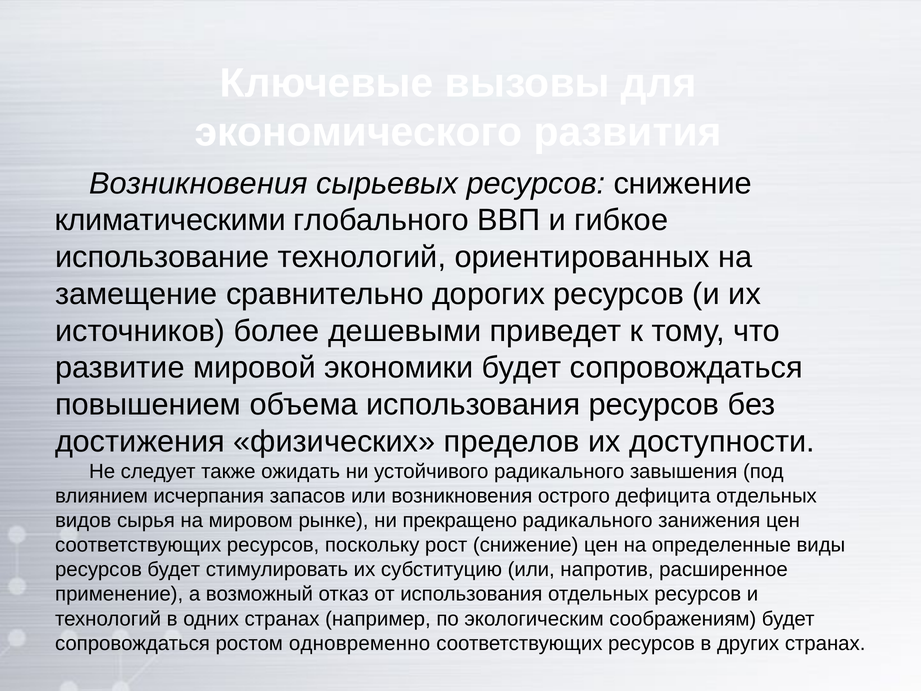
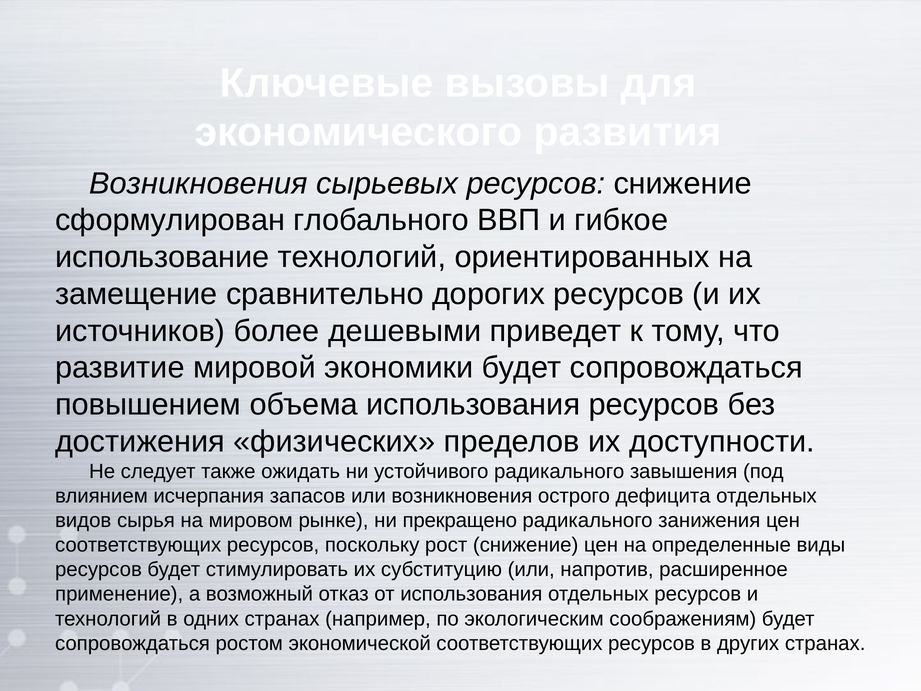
климатическими: климатическими -> сформулирован (170, 220)
одновременно: одновременно -> экономической (360, 643)
